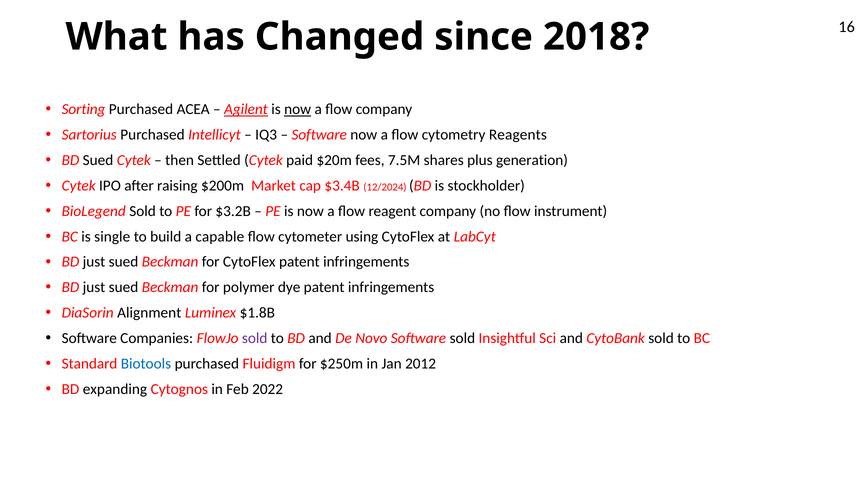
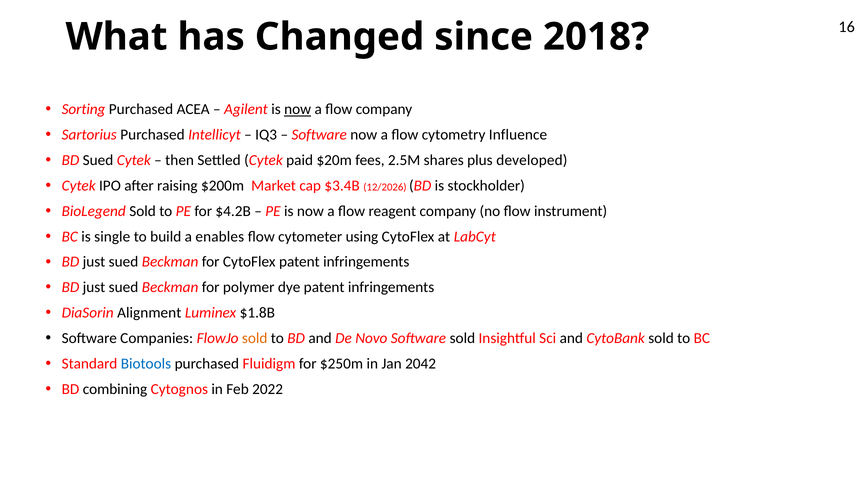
Agilent underline: present -> none (246, 109)
Reagents: Reagents -> Influence (518, 135)
7.5M: 7.5M -> 2.5M (404, 160)
generation: generation -> developed (532, 160)
12/2024: 12/2024 -> 12/2026 (385, 187)
$3.2B: $3.2B -> $4.2B (233, 211)
capable: capable -> enables (220, 236)
sold colour: purple -> orange (255, 338)
2012: 2012 -> 2042 (421, 363)
expanding: expanding -> combining (115, 389)
